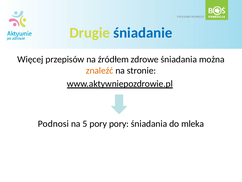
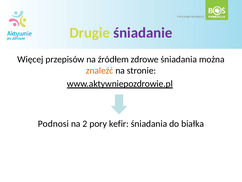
śniadanie colour: blue -> purple (143, 33)
5: 5 -> 2 (85, 123)
pory pory: pory -> kefir (119, 123)
mleka: mleka -> białka (193, 123)
